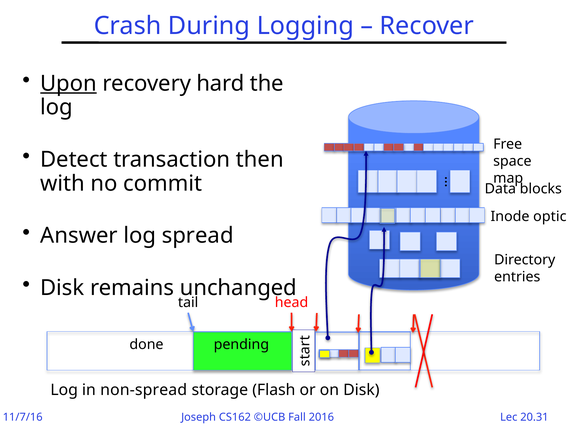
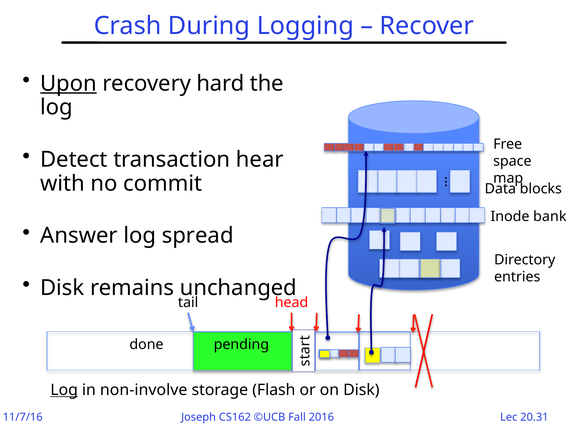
then: then -> hear (260, 160)
optic: optic -> bank (550, 216)
Log underline: none -> present (64, 390)
non-spread: non-spread -> non-involve (144, 390)
